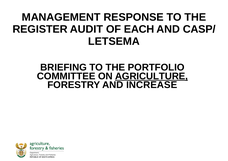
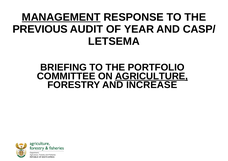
MANAGEMENT underline: none -> present (61, 17)
REGISTER: REGISTER -> PREVIOUS (40, 29)
EACH: EACH -> YEAR (139, 29)
